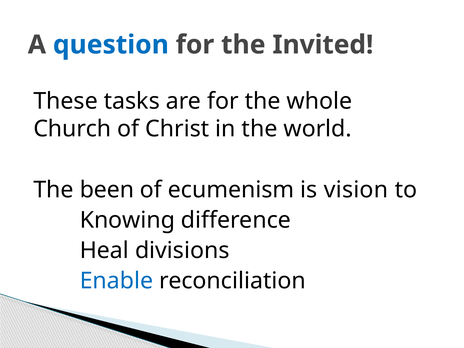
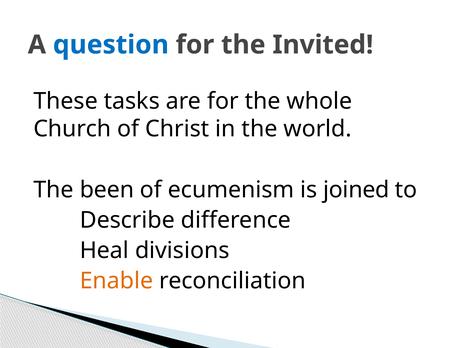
vision: vision -> joined (356, 190)
Knowing: Knowing -> Describe (127, 220)
Enable colour: blue -> orange (117, 281)
